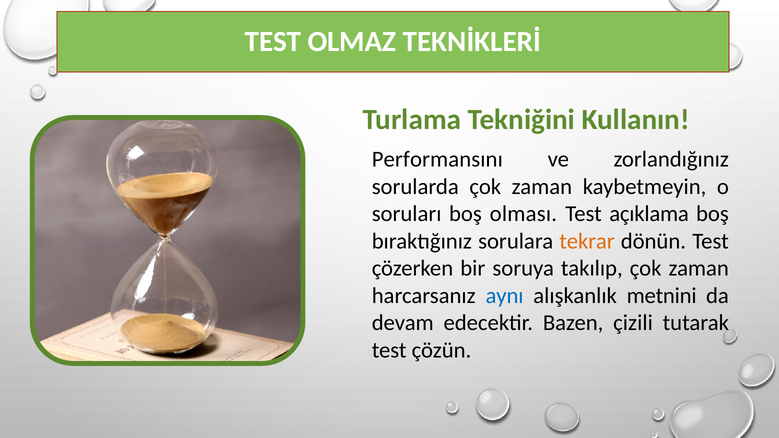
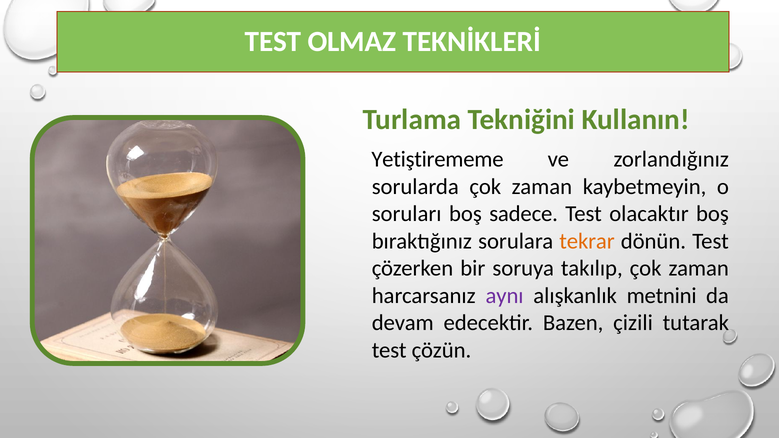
Performansını: Performansını -> Yetiştirememe (437, 159)
olması: olması -> sadece (524, 214)
açıklama: açıklama -> olacaktır (649, 214)
aynı colour: blue -> purple (505, 296)
